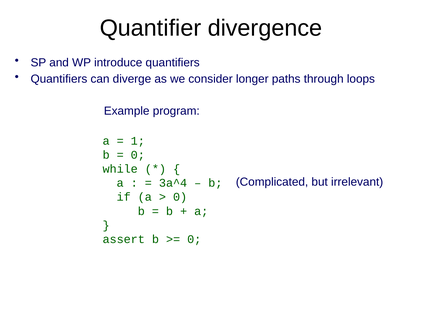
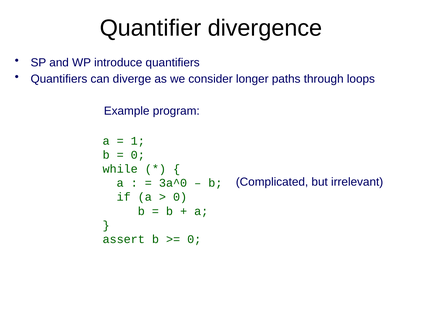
3a^4: 3a^4 -> 3a^0 (173, 183)
